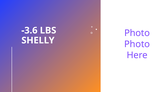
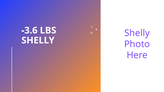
Photo: Photo -> Shelly (137, 33)
